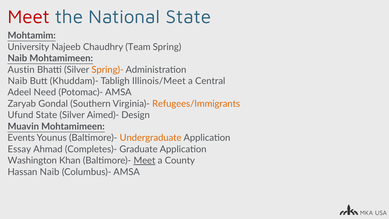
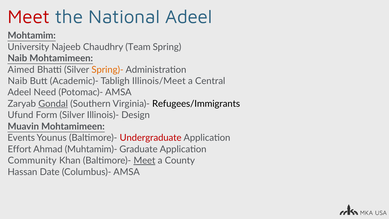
National State: State -> Adeel (189, 17)
Austin: Austin -> Aimed (21, 70)
Khuddam)-: Khuddam)- -> Academic)- (74, 81)
Gondal underline: none -> present (53, 104)
Refugees/Immigrants colour: orange -> black (196, 104)
Ufund State: State -> Form (47, 115)
Aimed)-: Aimed)- -> Illinois)- (103, 115)
Undergraduate colour: orange -> red (151, 138)
Essay: Essay -> Effort (19, 149)
Completes)-: Completes)- -> Muhtamim)- (91, 149)
Washington: Washington -> Community (32, 160)
Hassan Naib: Naib -> Date (50, 172)
